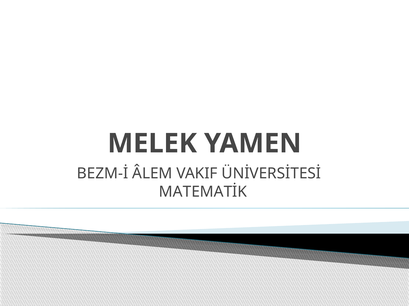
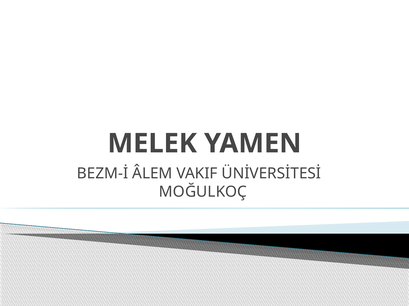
MATEMATİK: MATEMATİK -> MOĞULKOÇ (203, 192)
